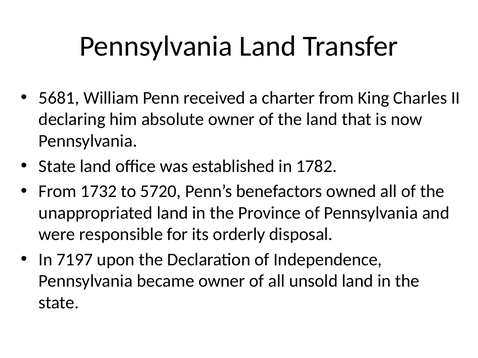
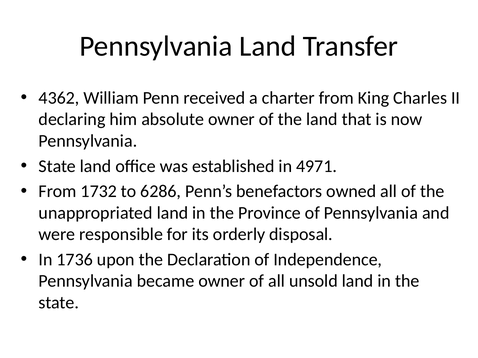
5681: 5681 -> 4362 (59, 98)
1782: 1782 -> 4971 (317, 166)
5720: 5720 -> 6286 (161, 192)
7197: 7197 -> 1736 (75, 260)
